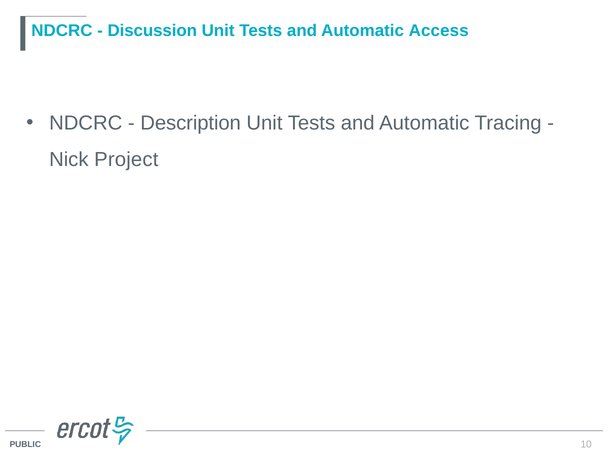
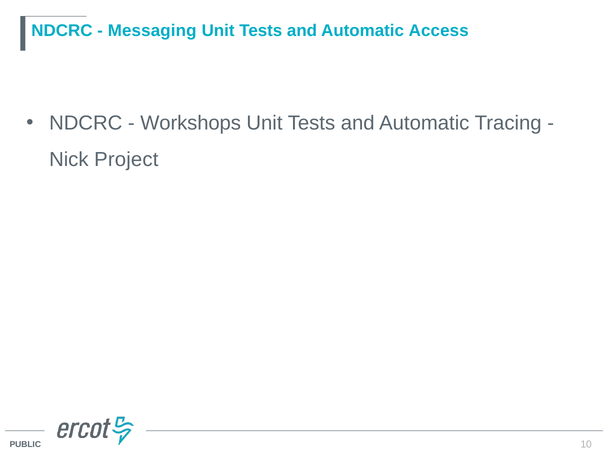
Discussion: Discussion -> Messaging (152, 31)
Description: Description -> Workshops (191, 123)
